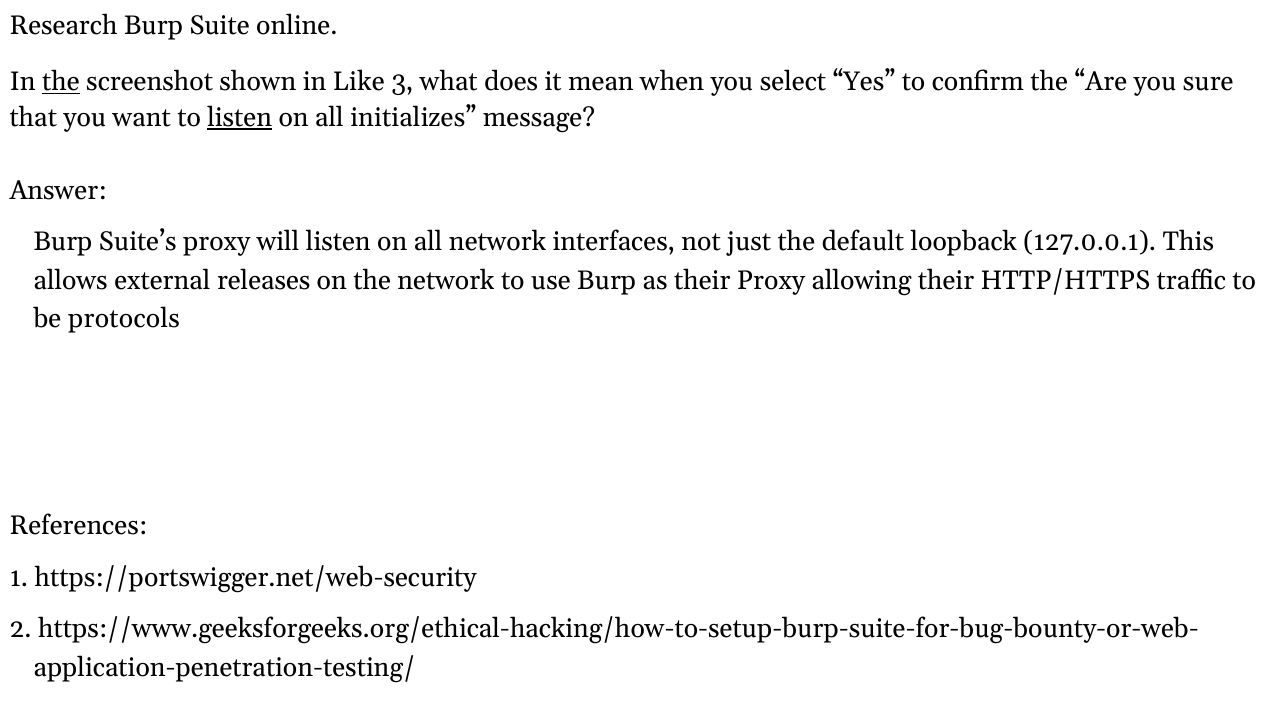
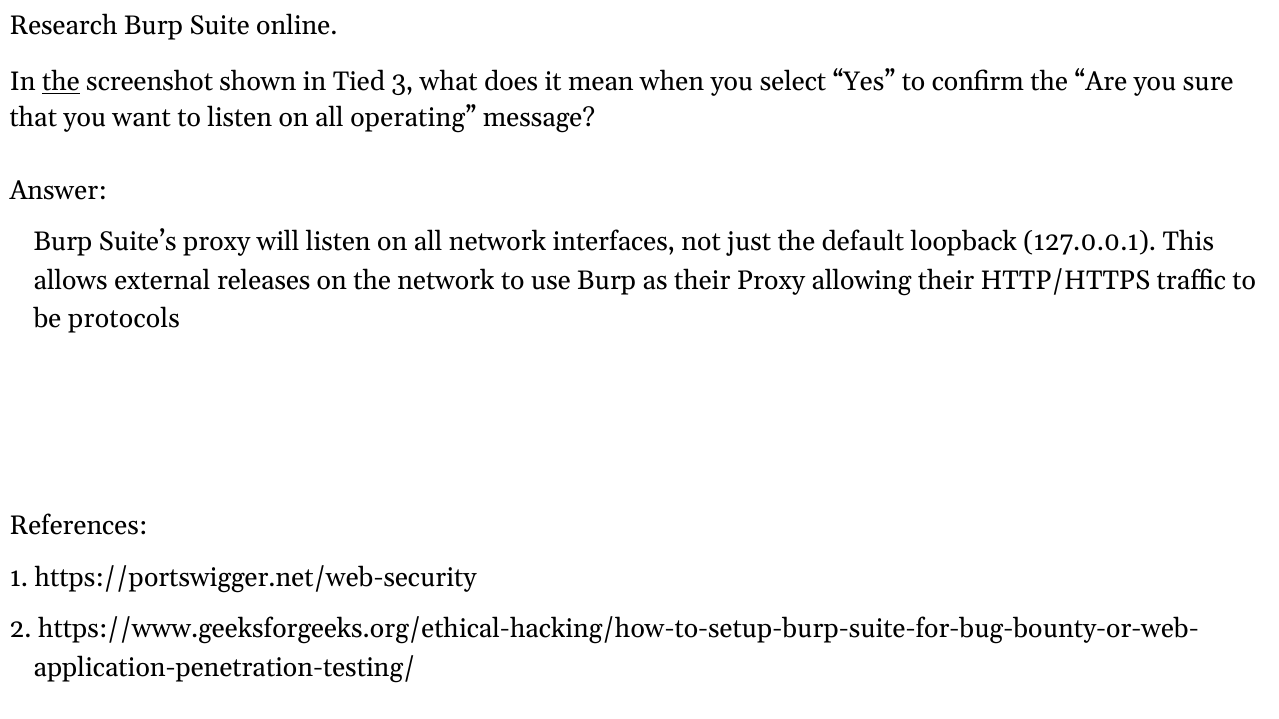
Like: Like -> Tied (359, 82)
listen underline: present -> none (240, 117)
initializes: initializes -> operating (413, 117)
